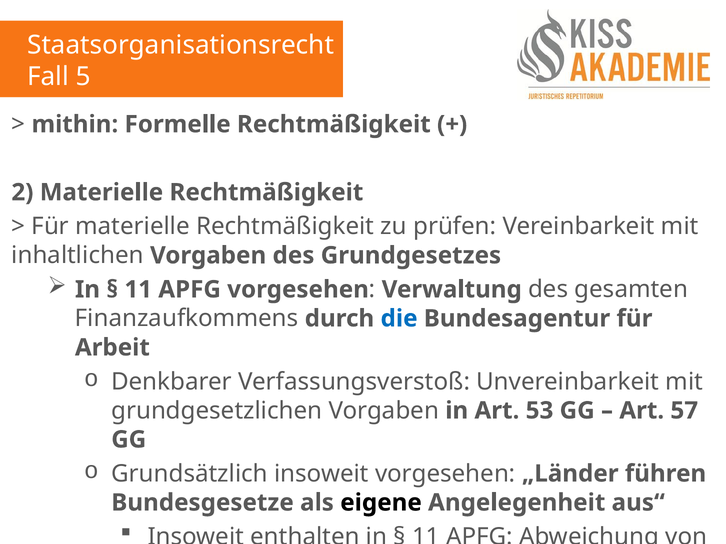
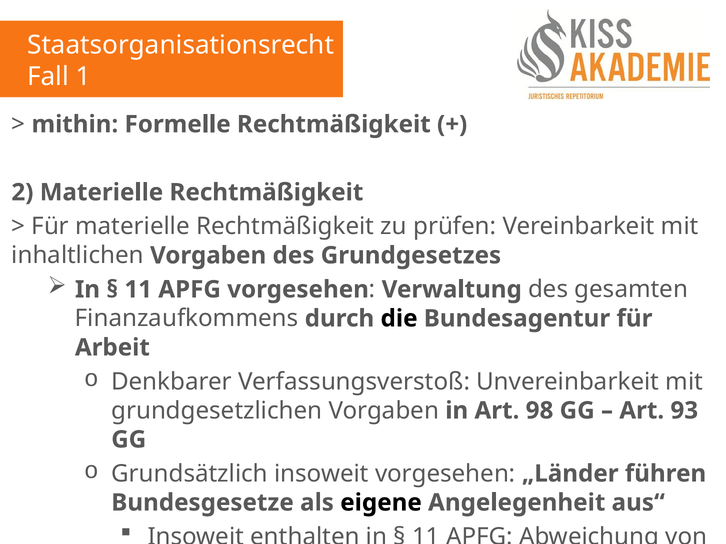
5: 5 -> 1 (83, 77)
die colour: blue -> black (399, 319)
53: 53 -> 98 (540, 411)
57: 57 -> 93 (684, 411)
